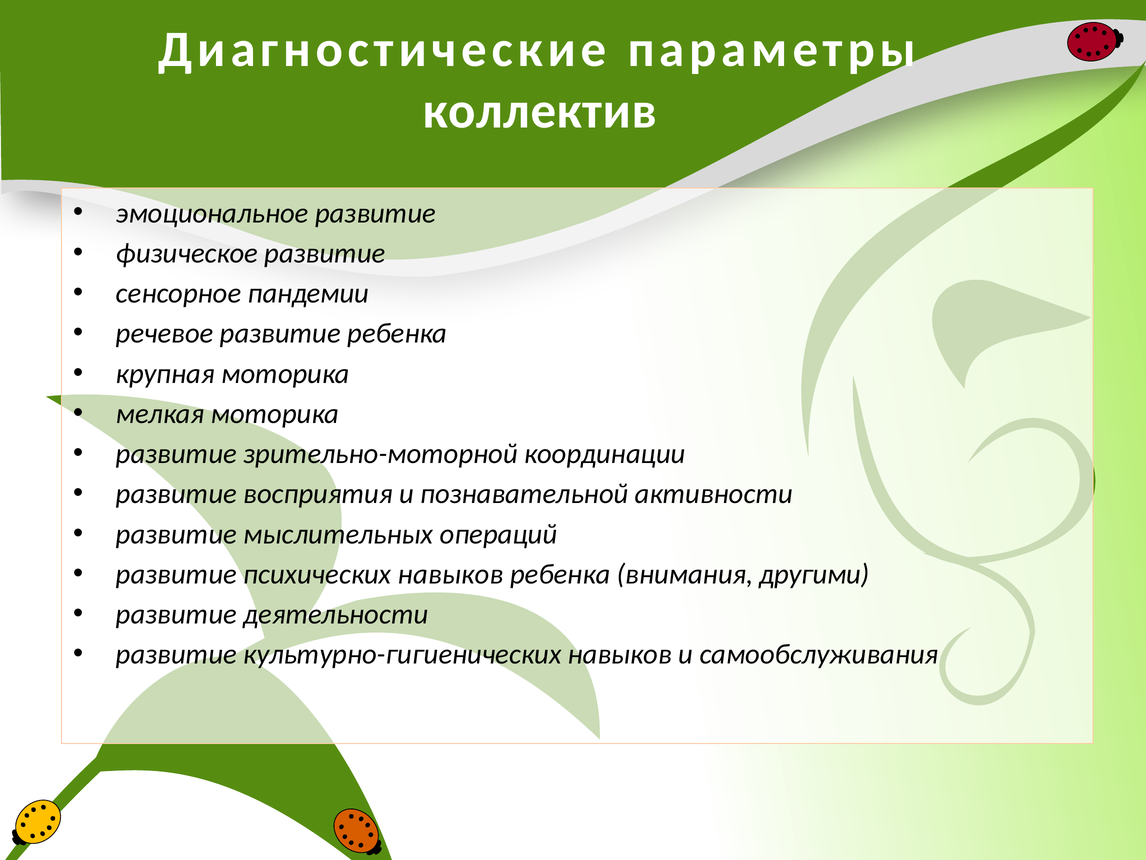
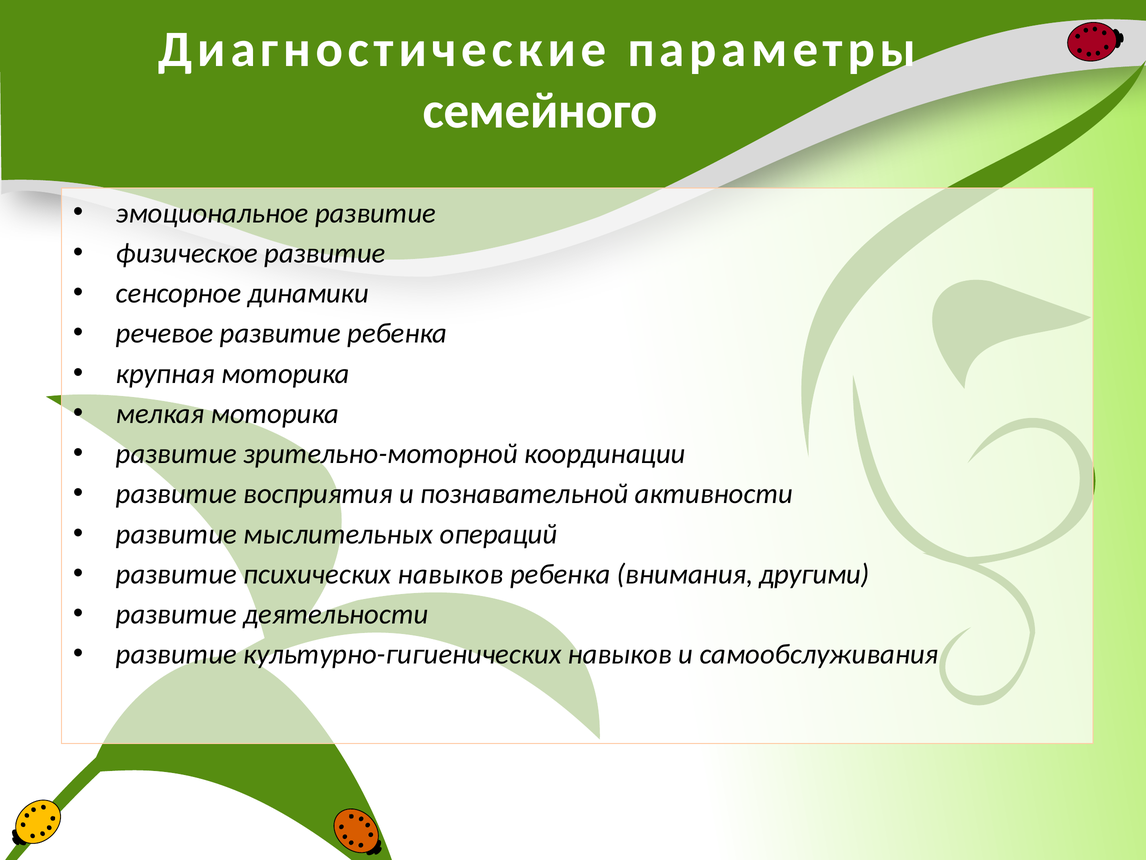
коллектив: коллектив -> семейного (540, 111)
пандемии: пандемии -> динамики (308, 293)
